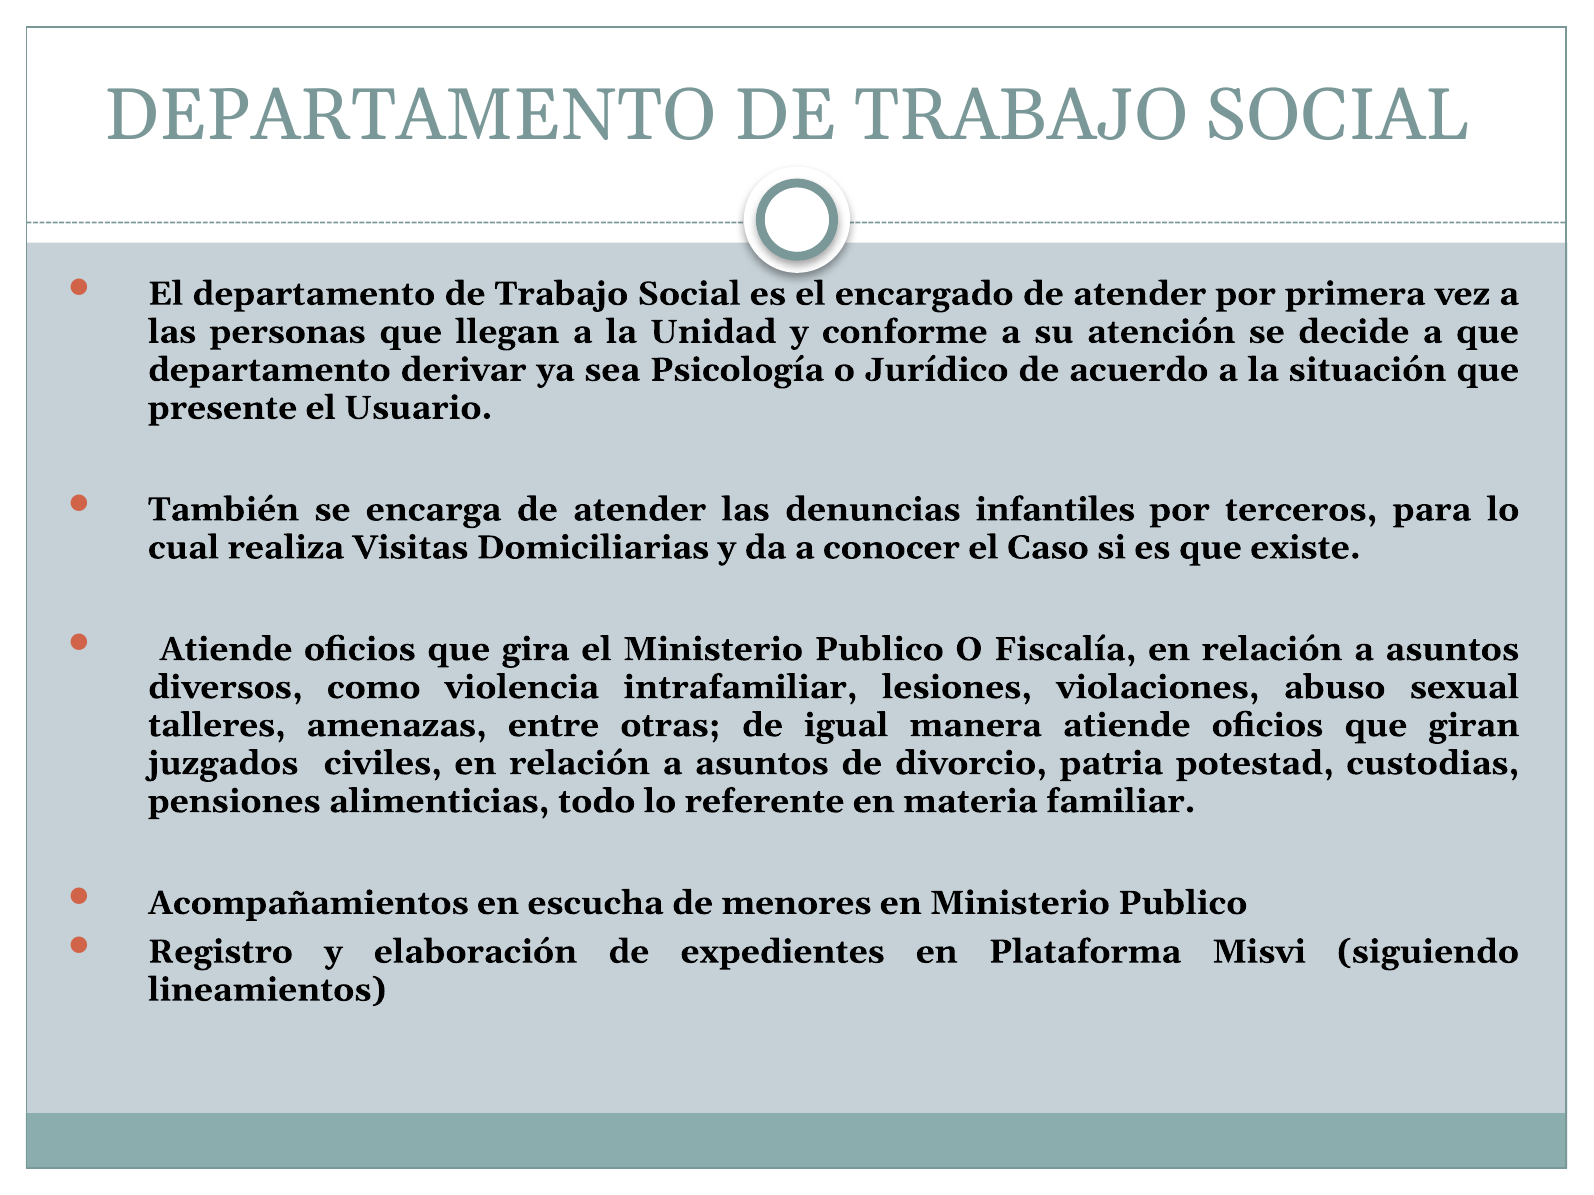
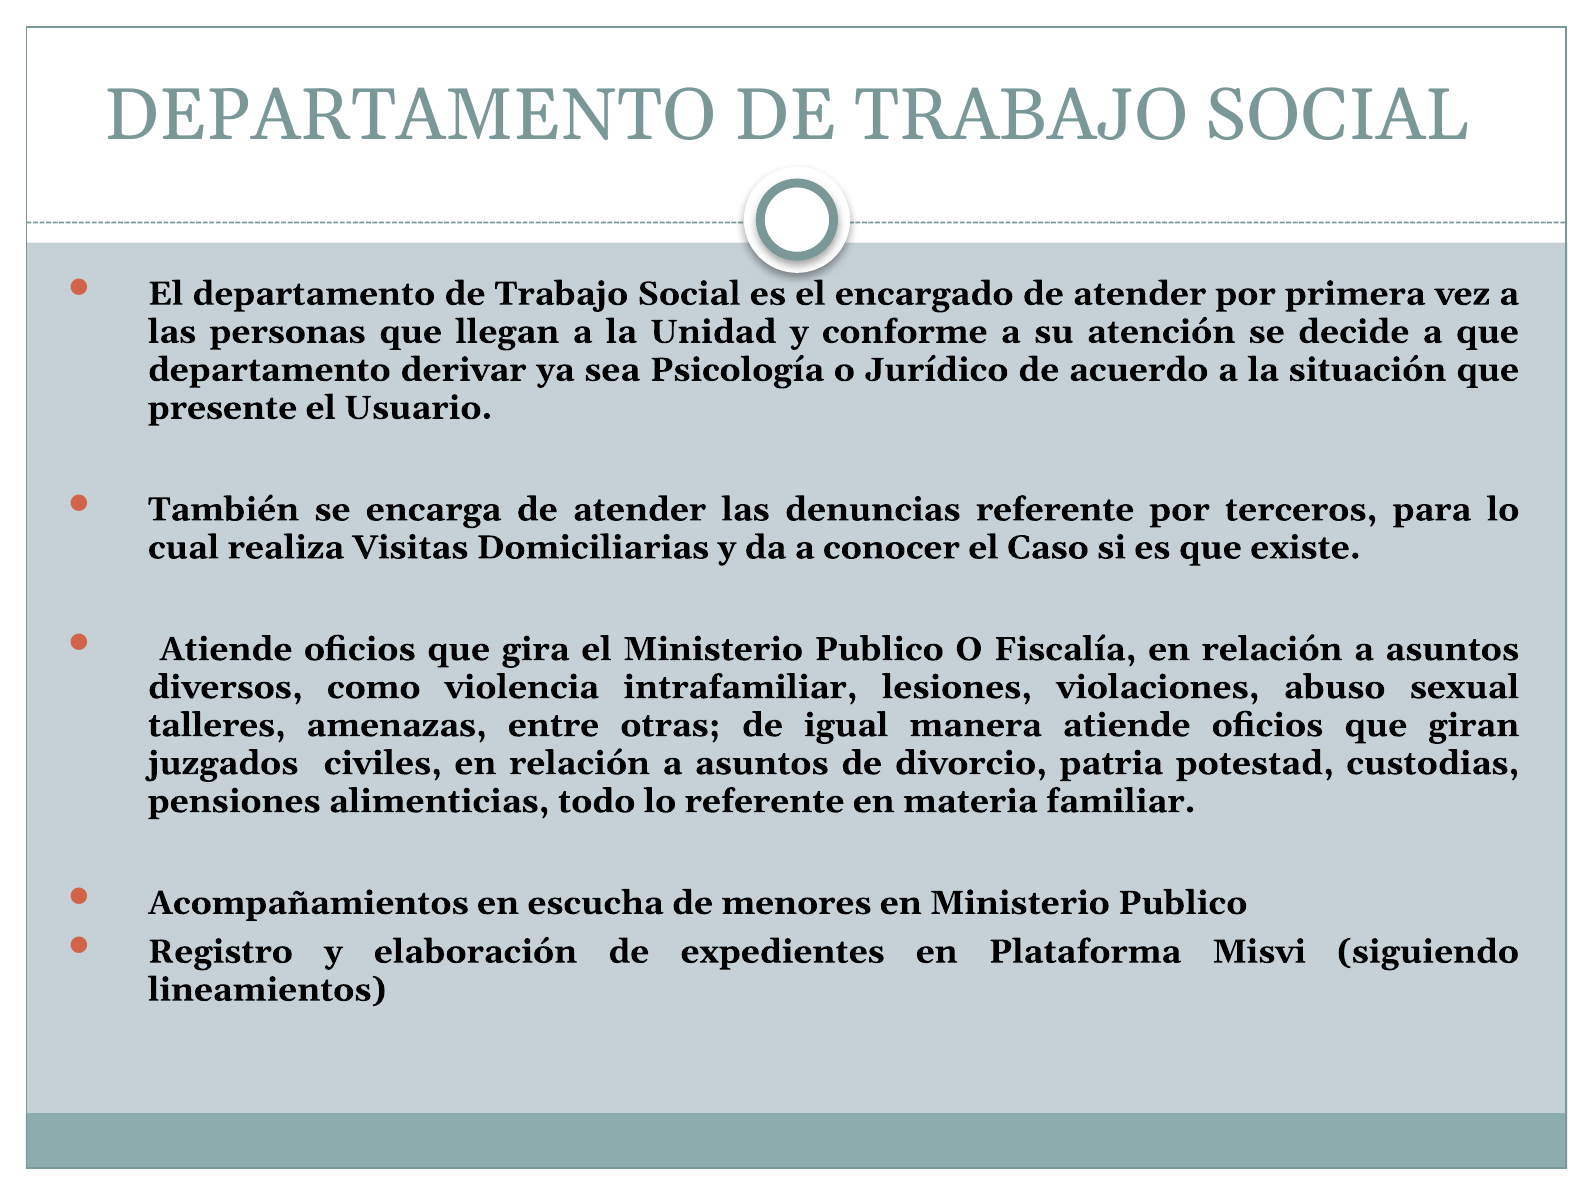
denuncias infantiles: infantiles -> referente (1055, 510)
